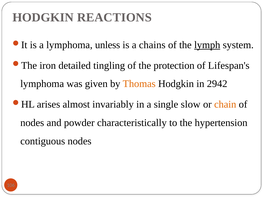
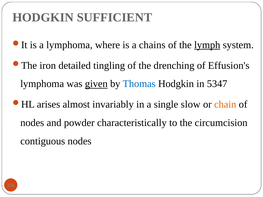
REACTIONS: REACTIONS -> SUFFICIENT (114, 18)
unless: unless -> where (108, 45)
protection: protection -> drenching (174, 66)
Lifespan's: Lifespan's -> Effusion's (229, 66)
given underline: none -> present (96, 84)
Thomas colour: orange -> blue (139, 84)
2942: 2942 -> 5347 (217, 84)
hypertension: hypertension -> circumcision (221, 123)
